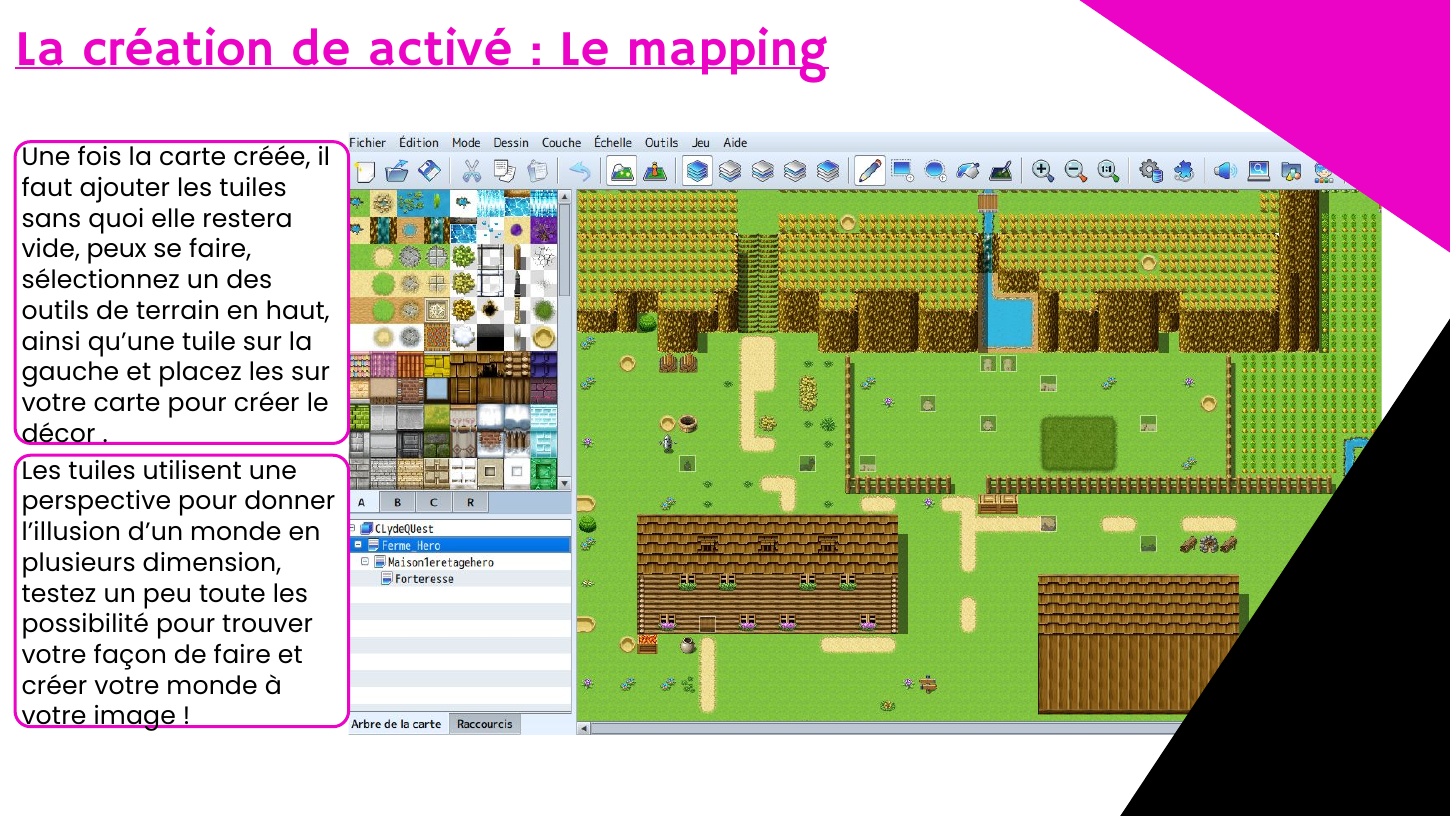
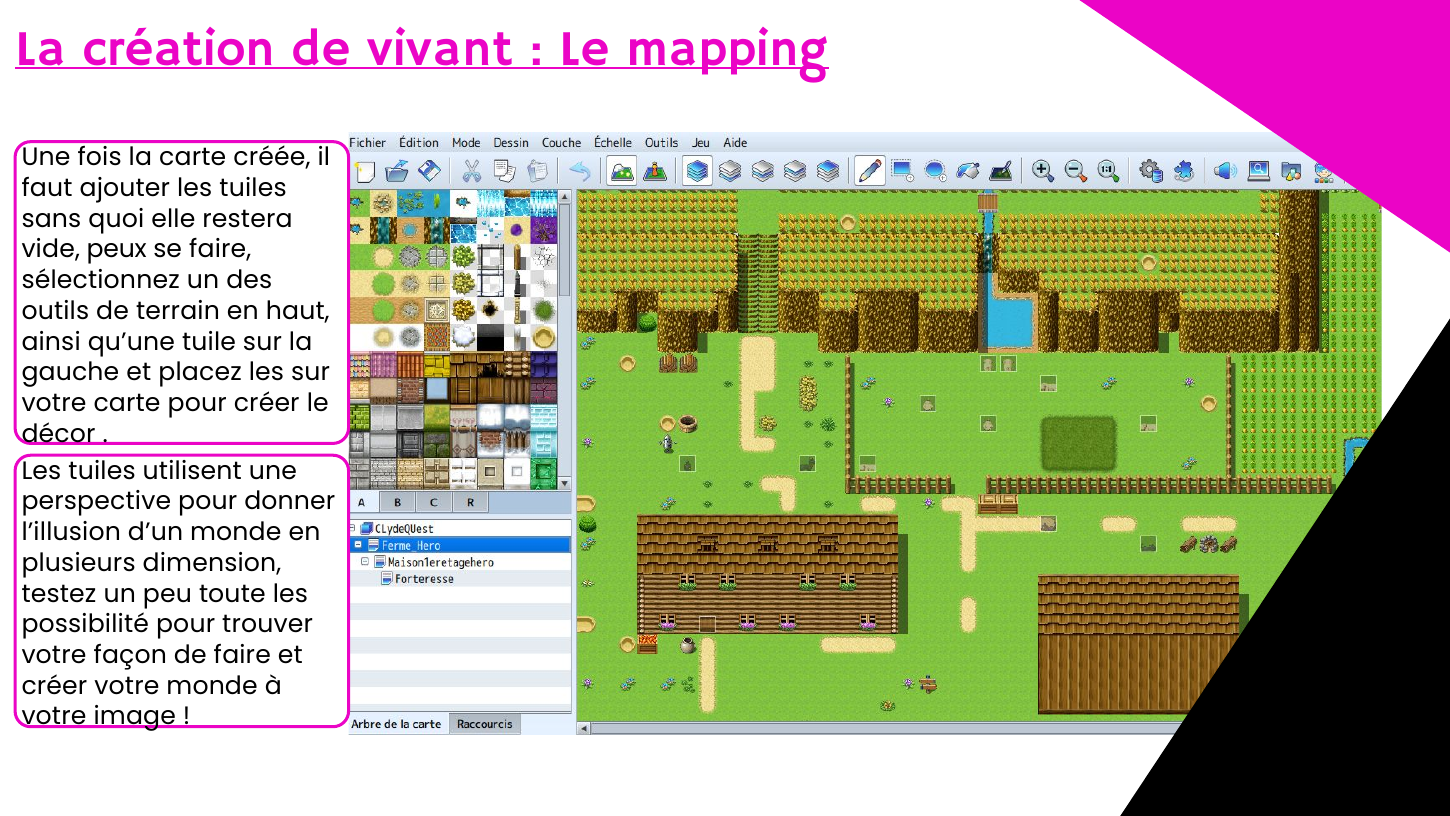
activé: activé -> vivant (440, 49)
